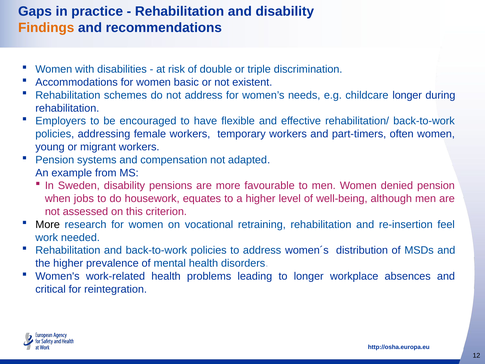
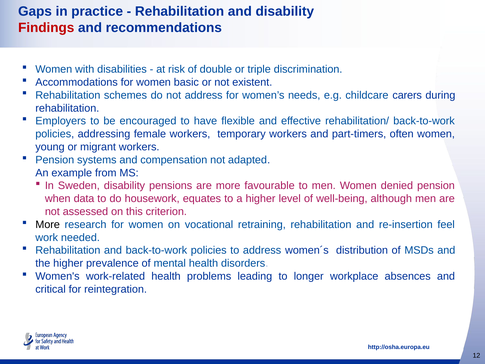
Findings colour: orange -> red (46, 28)
childcare longer: longer -> carers (407, 95)
jobs: jobs -> data (84, 199)
